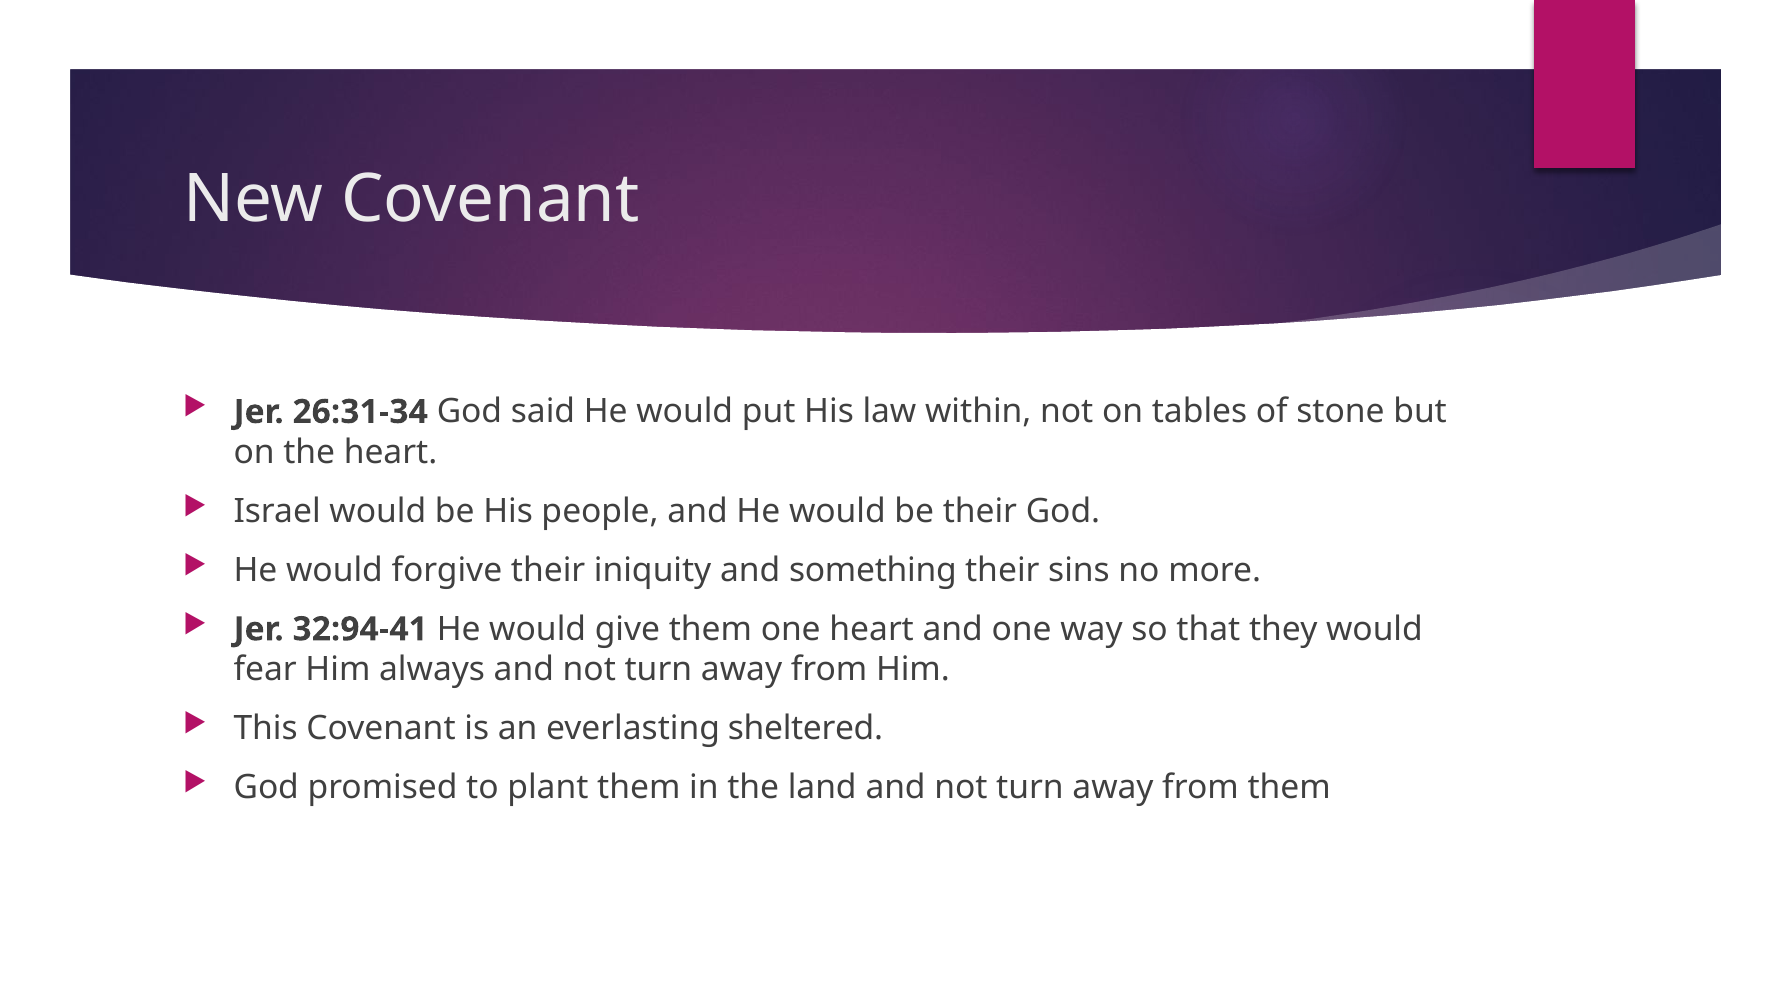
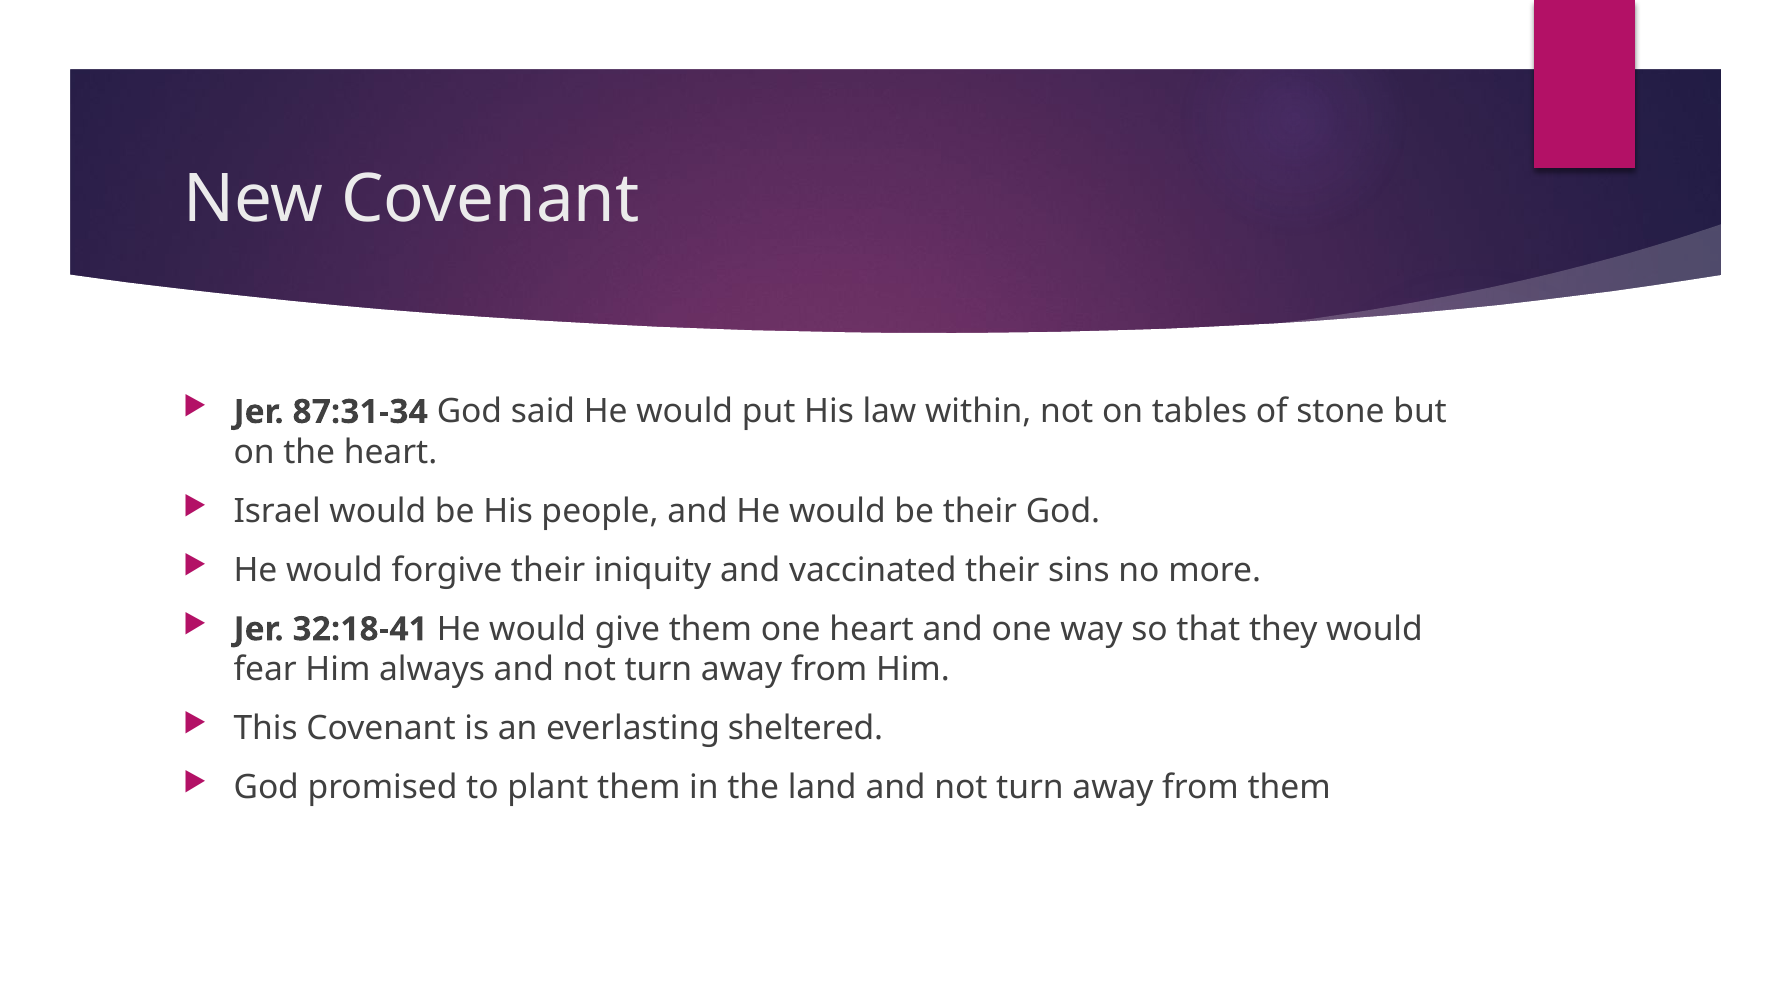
26:31-34: 26:31-34 -> 87:31-34 (360, 412)
something: something -> vaccinated (873, 570)
32:94-41: 32:94-41 -> 32:18-41 (360, 629)
